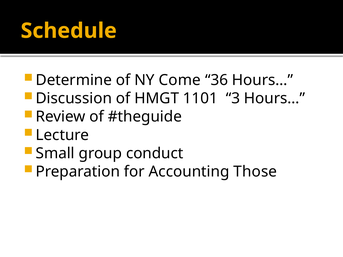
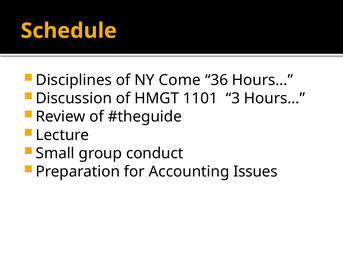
Determine: Determine -> Disciplines (74, 80)
Those: Those -> Issues (255, 172)
